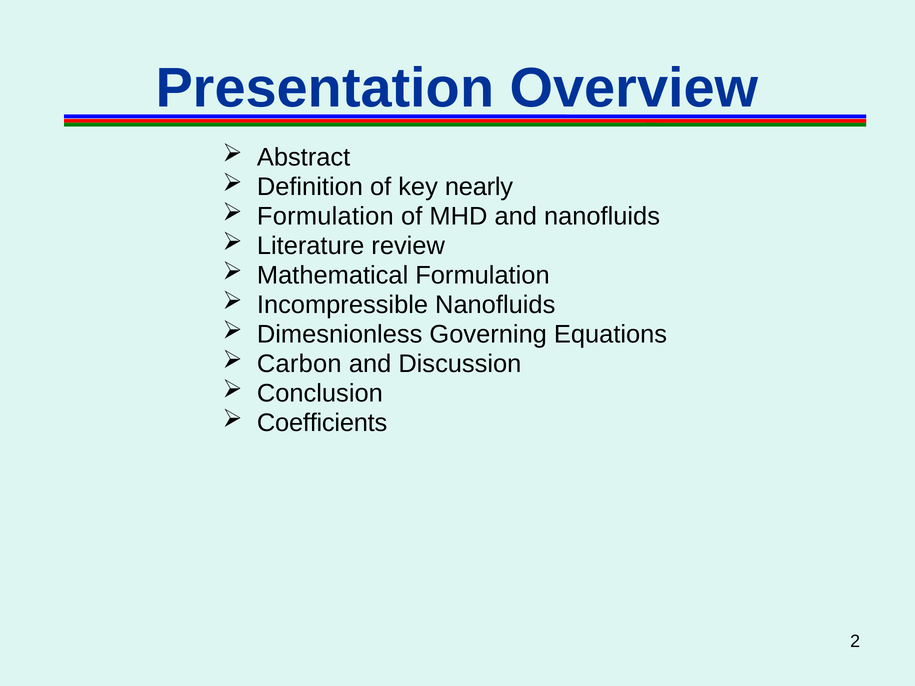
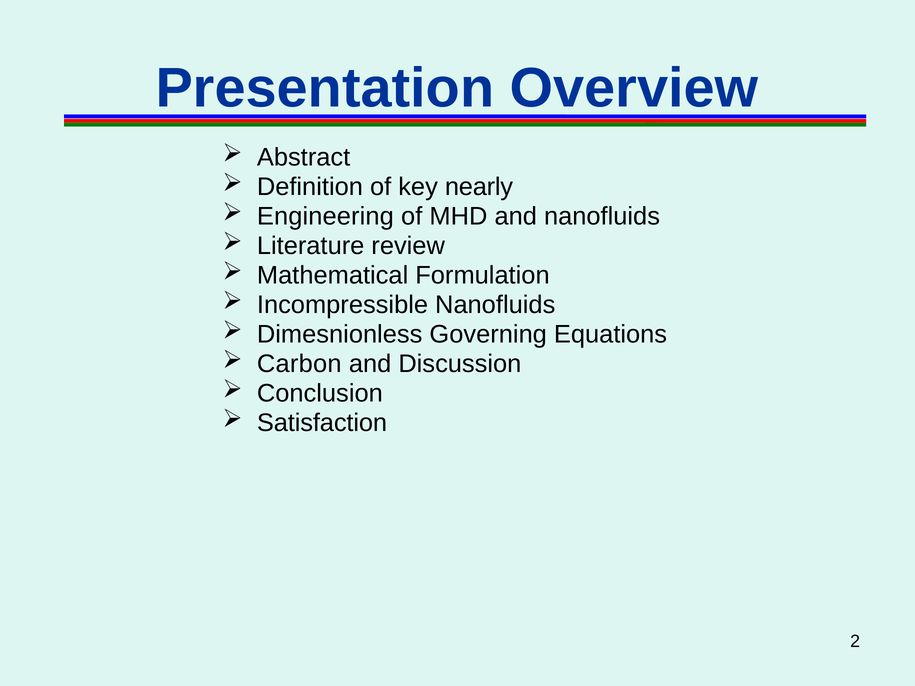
Formulation: Formulation -> Engineering (325, 217)
Coefficients: Coefficients -> Satisfaction (322, 423)
